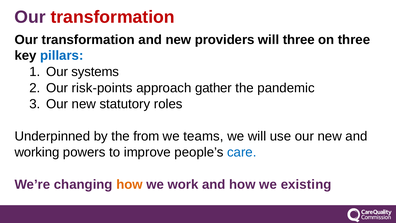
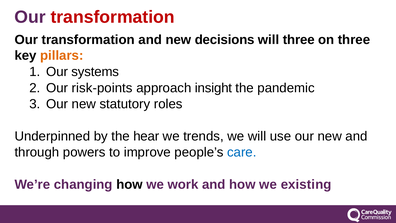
providers: providers -> decisions (225, 40)
pillars colour: blue -> orange (62, 56)
gather: gather -> insight (213, 88)
from: from -> hear (146, 136)
teams: teams -> trends (204, 136)
working: working -> through (37, 152)
how colour: orange -> black (129, 184)
